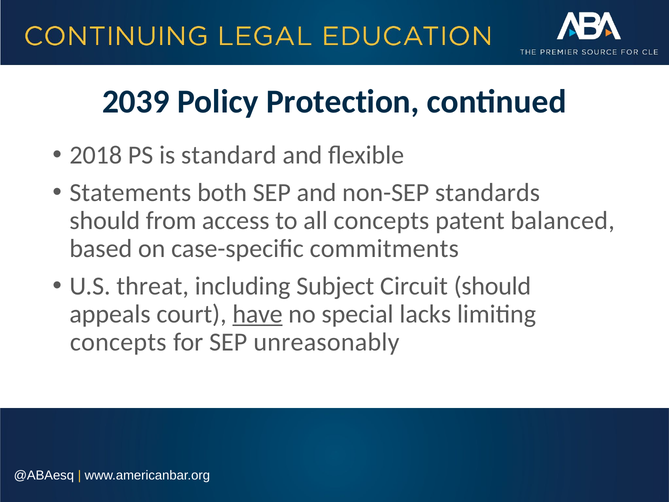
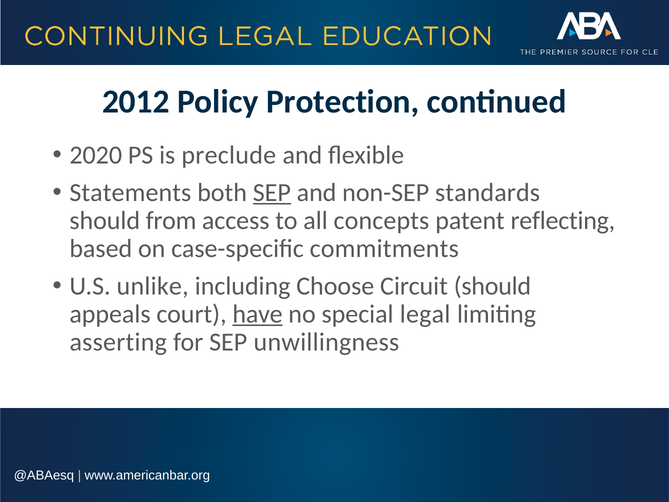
2039: 2039 -> 2012 (136, 102)
2018: 2018 -> 2020 (96, 155)
standard: standard -> preclude (229, 155)
SEP underline: none -> present (272, 192)
balanced: balanced -> reflecting (563, 221)
threat: threat -> unlike (153, 286)
Subject: Subject -> Choose (335, 286)
lacks: lacks -> legal (425, 314)
concepts: concepts -> asserting (118, 342)
unreasonably: unreasonably -> unwillingness (326, 342)
